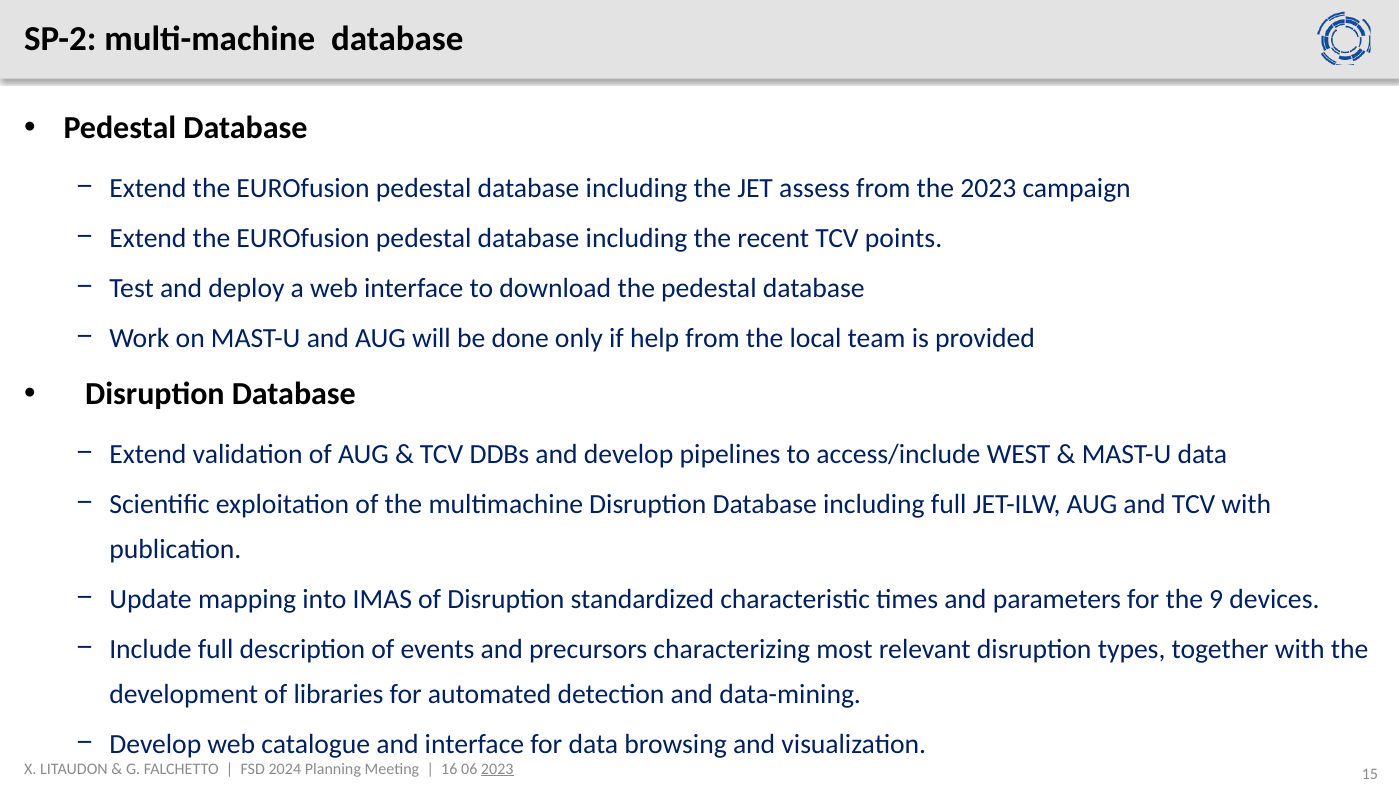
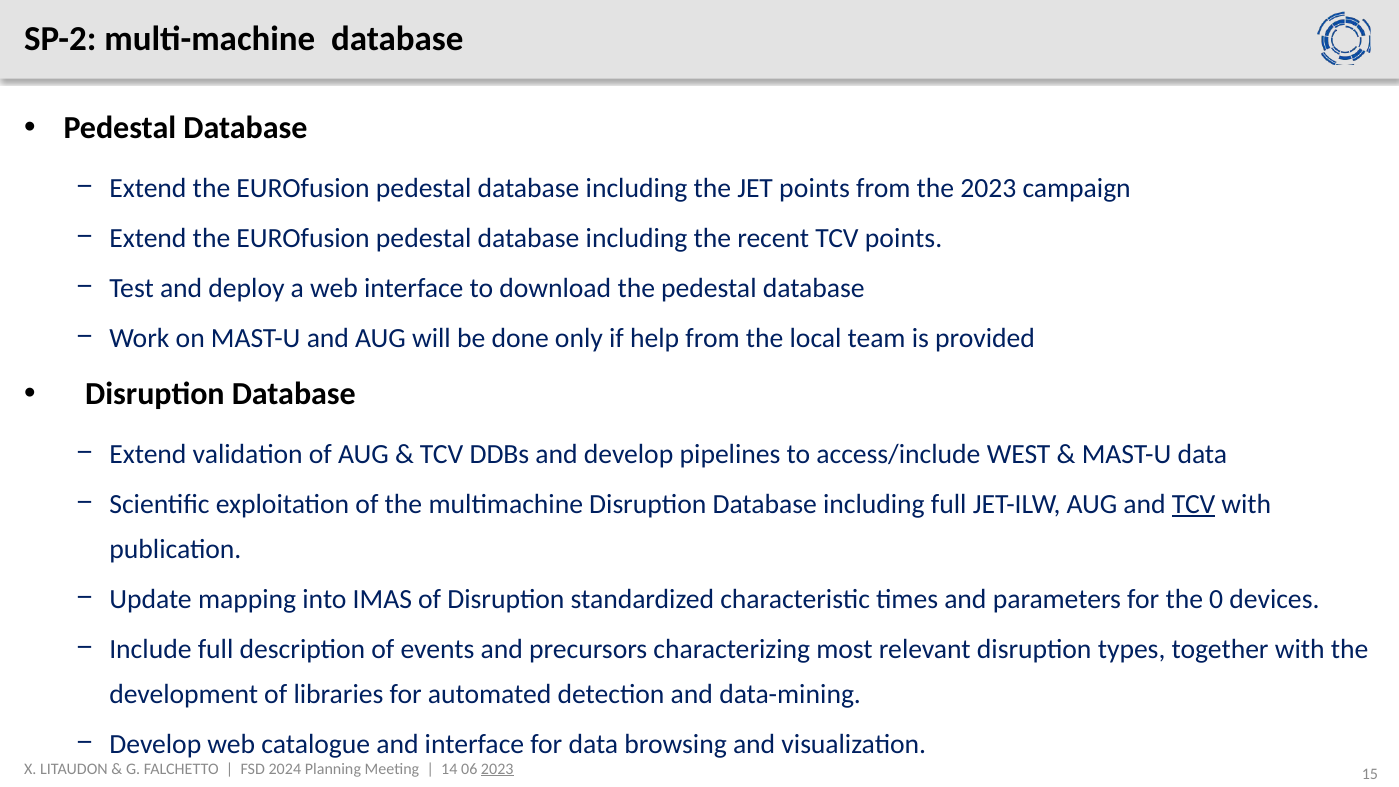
JET assess: assess -> points (815, 188)
TCV underline: none -> present (1194, 504)
9: 9 -> 0 (1216, 599)
16: 16 -> 14 (449, 769)
